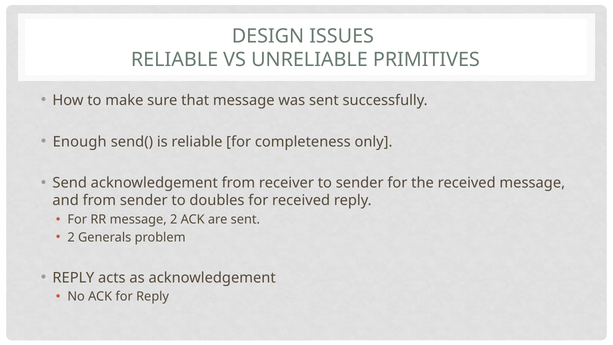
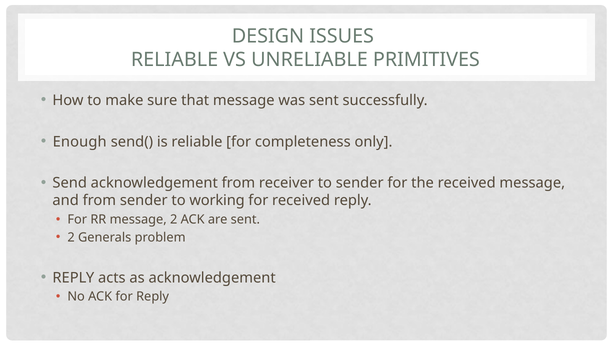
doubles: doubles -> working (217, 201)
